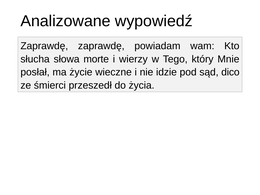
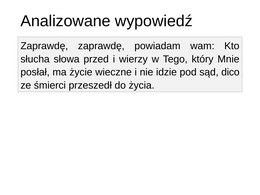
morte: morte -> przed (96, 59)
